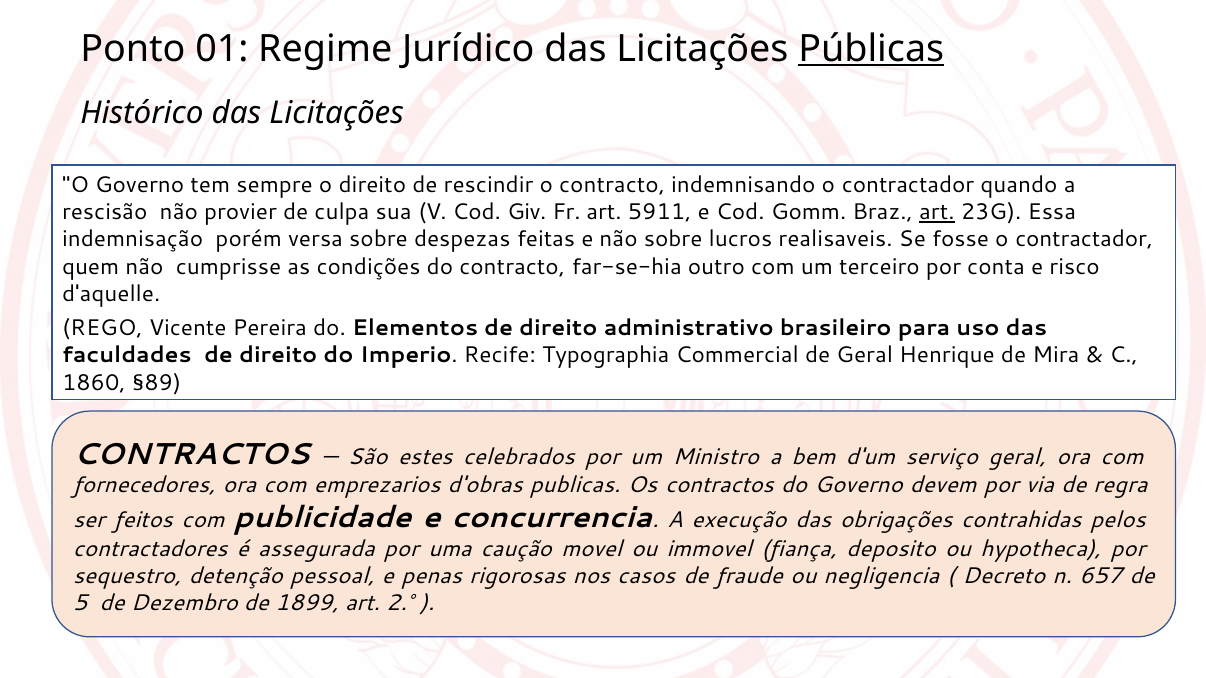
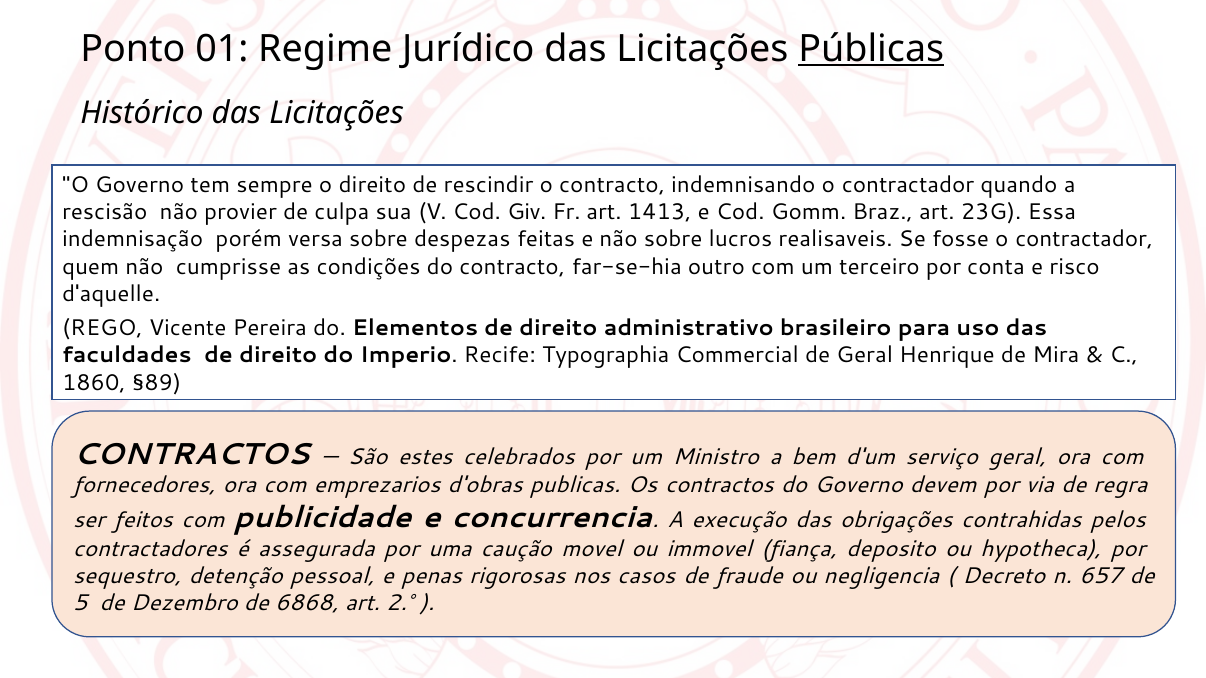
5911: 5911 -> 1413 (660, 213)
art underline: present -> none (937, 213)
1899: 1899 -> 6868 (307, 603)
